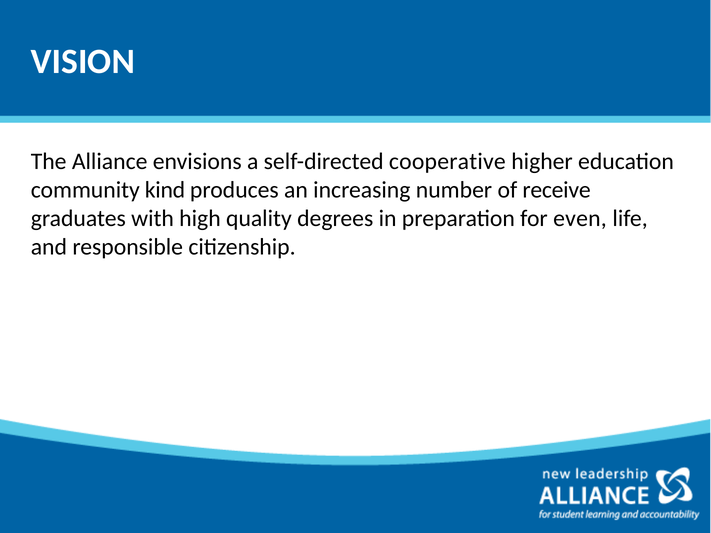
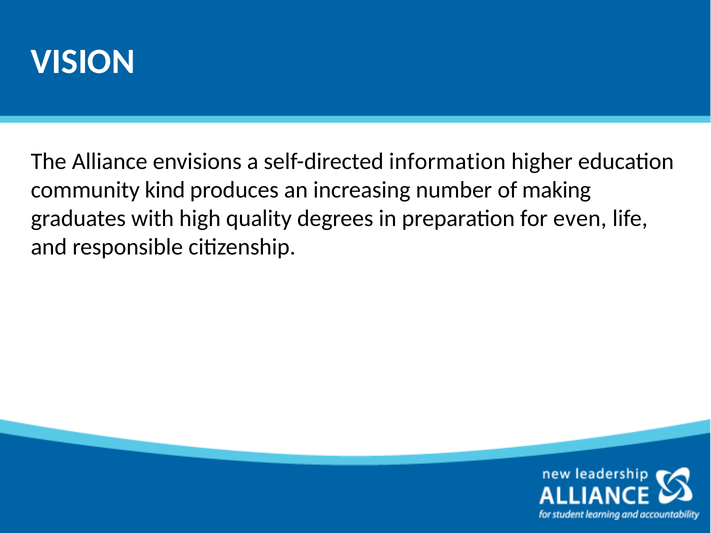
cooperative: cooperative -> information (447, 162)
receive: receive -> making (557, 190)
